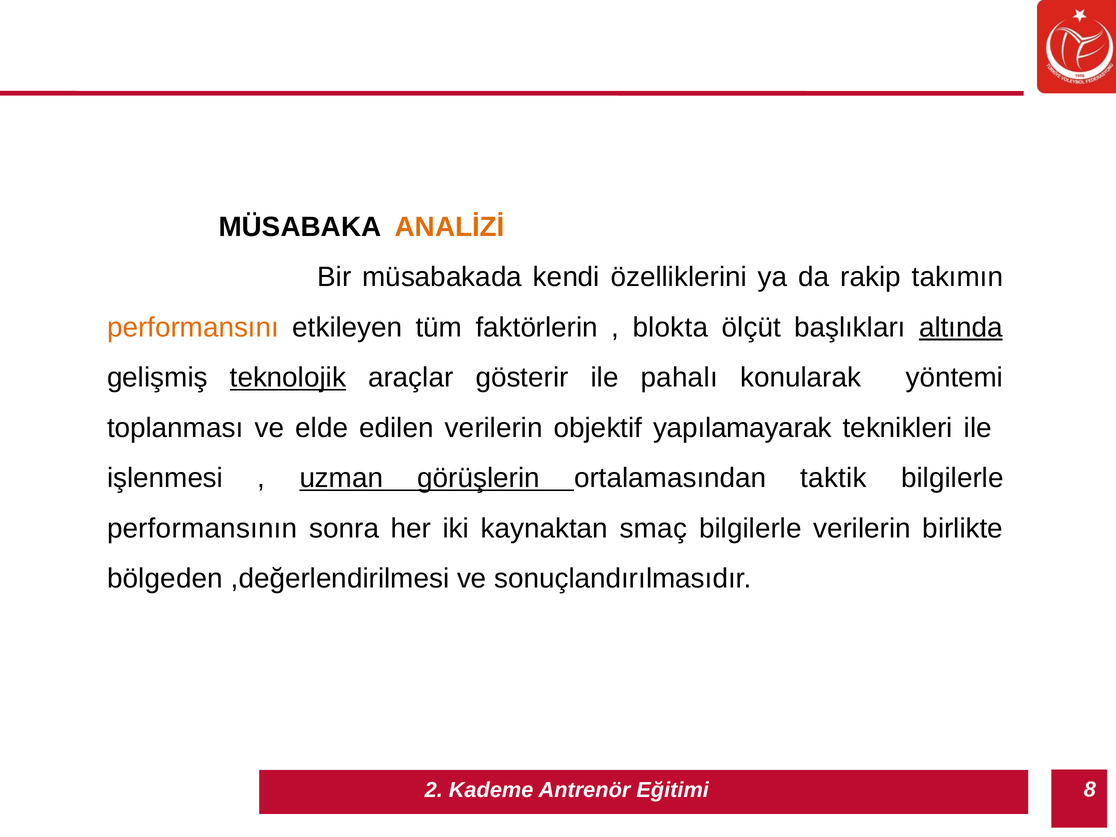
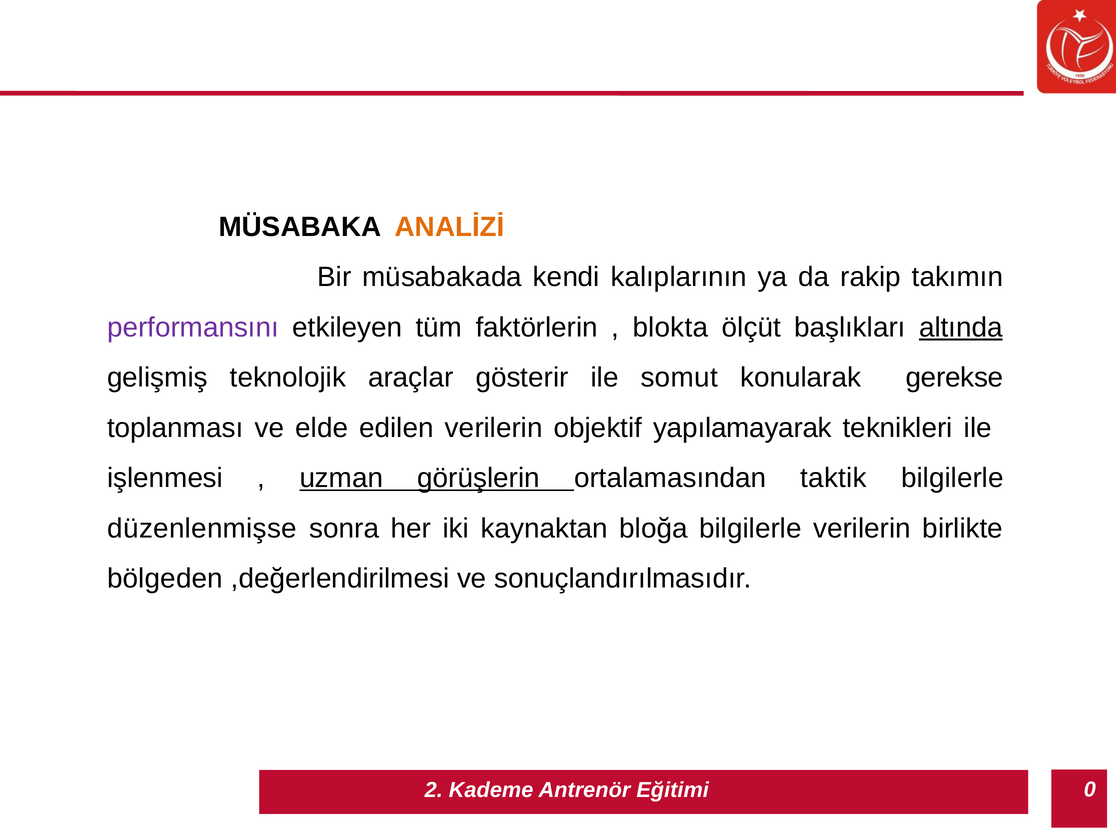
özelliklerini: özelliklerini -> kalıplarının (679, 277)
performansını colour: orange -> purple (193, 327)
teknolojik underline: present -> none (288, 378)
pahalı: pahalı -> somut (679, 378)
yöntemi: yöntemi -> gerekse (954, 378)
performansının: performansının -> düzenlenmişse (202, 528)
smaç: smaç -> bloğa (654, 528)
8: 8 -> 0 (1090, 790)
